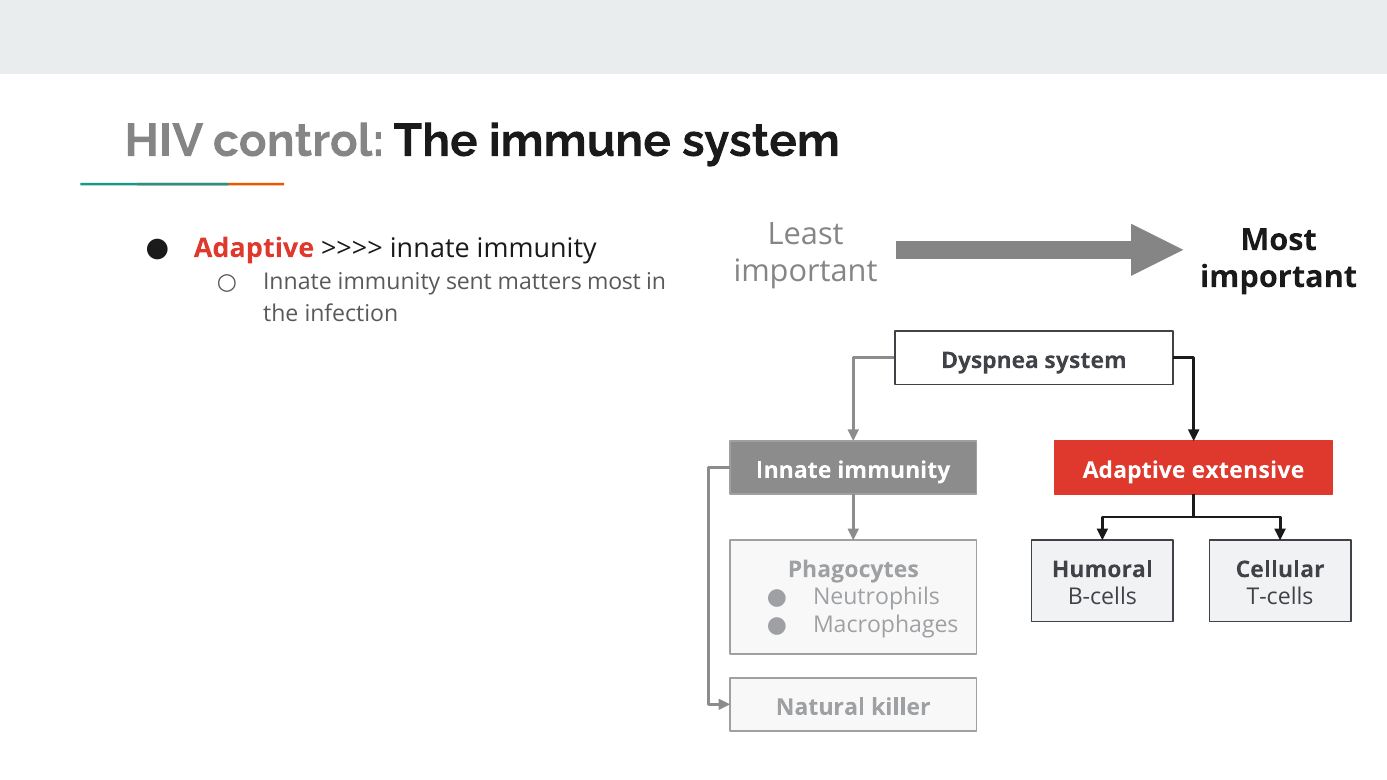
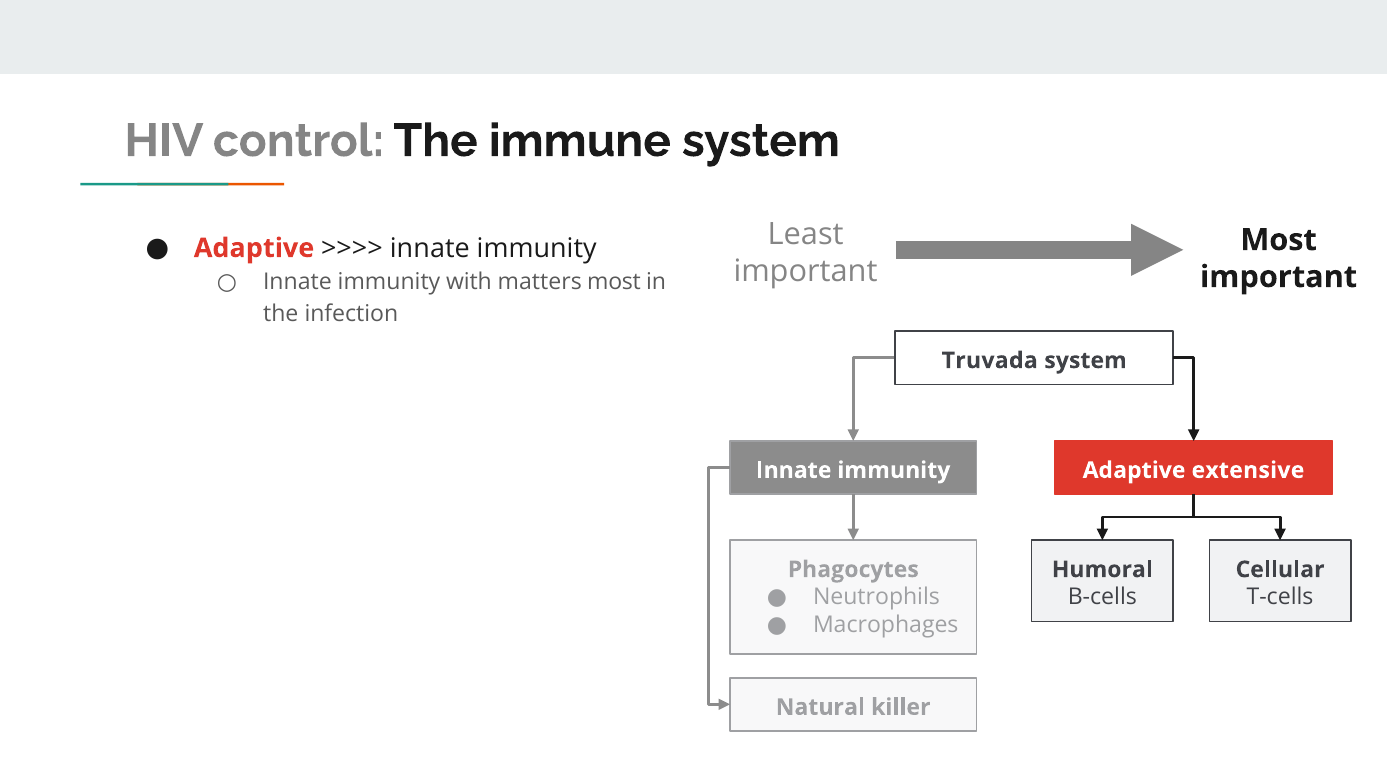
sent: sent -> with (469, 282)
Dyspnea: Dyspnea -> Truvada (990, 361)
